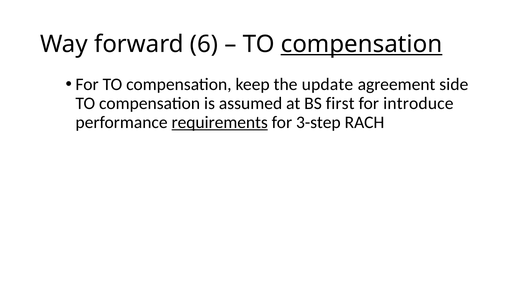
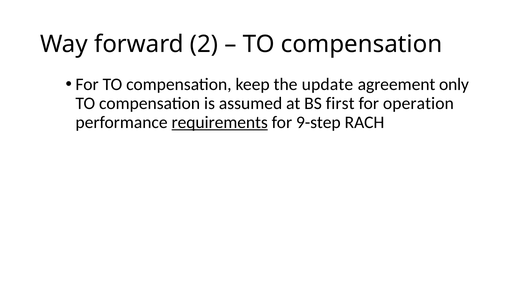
6: 6 -> 2 (204, 44)
compensation underline: present -> none (362, 44)
side: side -> only (454, 84)
introduce: introduce -> operation (418, 103)
3-step: 3-step -> 9-step (318, 122)
